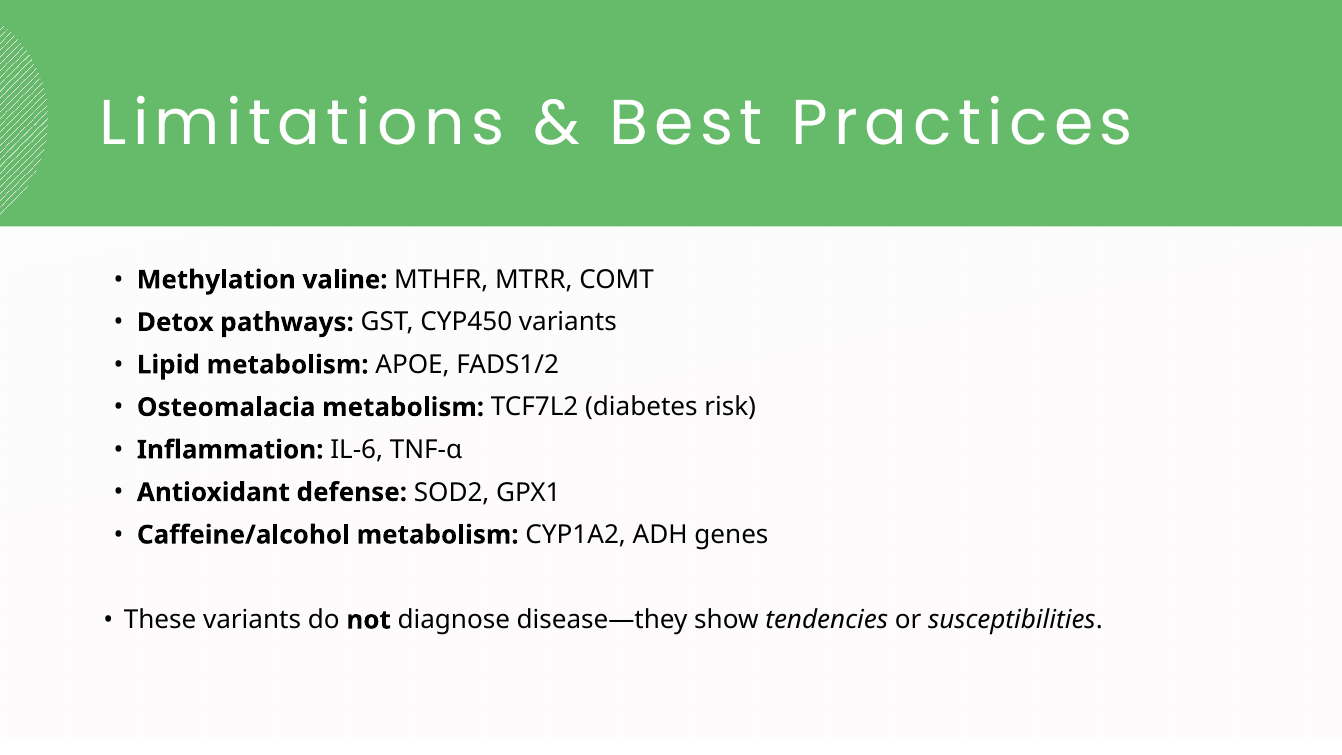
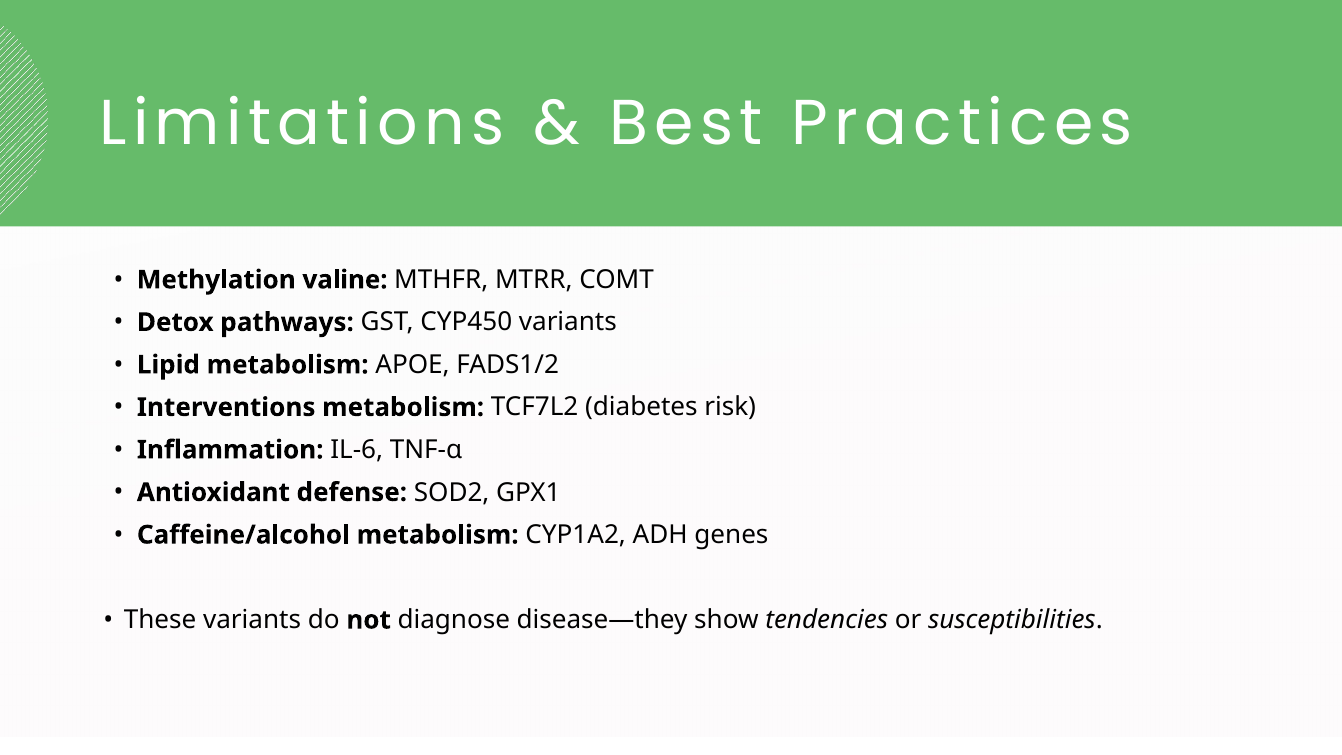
Osteomalacia: Osteomalacia -> Interventions (226, 407)
